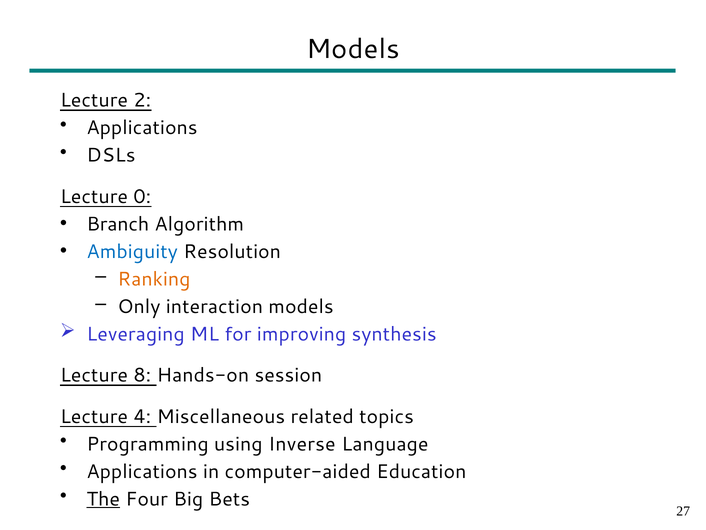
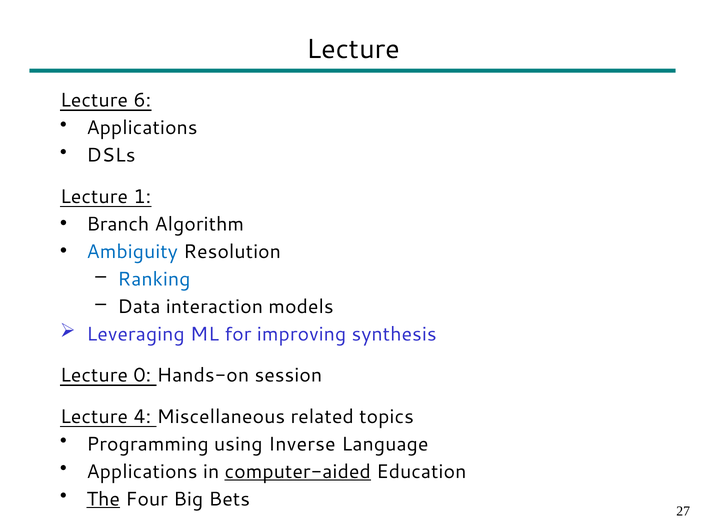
Models: Models -> Lecture (353, 49)
2: 2 -> 6 (142, 100)
0: 0 -> 1 (142, 196)
Ranking colour: orange -> blue (154, 279)
Only: Only -> Data (139, 306)
8: 8 -> 0 (142, 375)
computer-aided underline: none -> present (298, 471)
